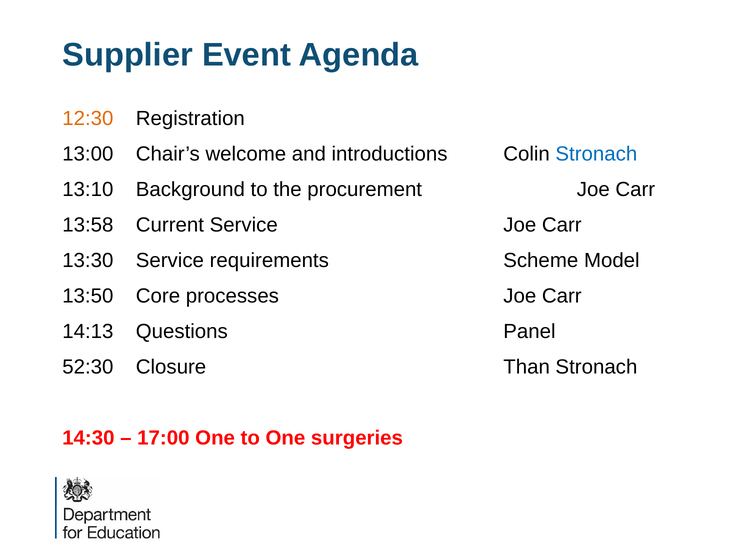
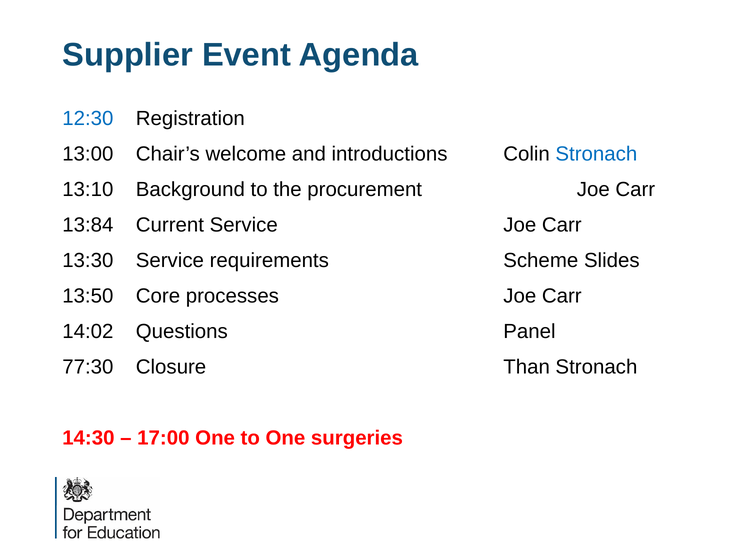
12:30 colour: orange -> blue (88, 118)
13:58: 13:58 -> 13:84 (88, 225)
Model: Model -> Slides (612, 261)
14:13: 14:13 -> 14:02 (88, 332)
52:30: 52:30 -> 77:30 (88, 367)
